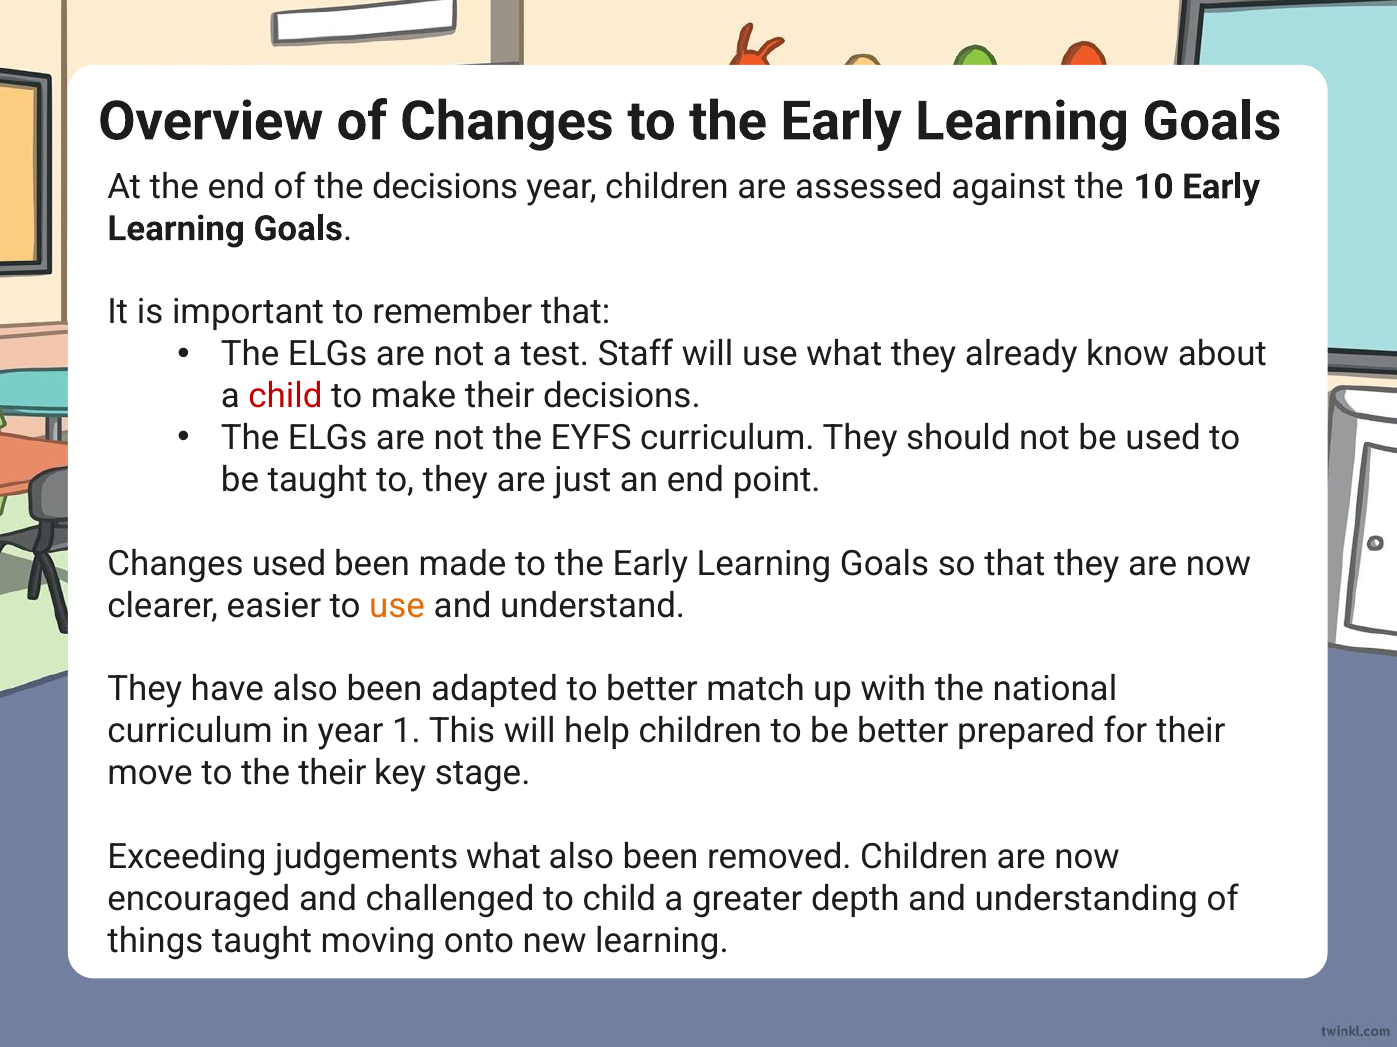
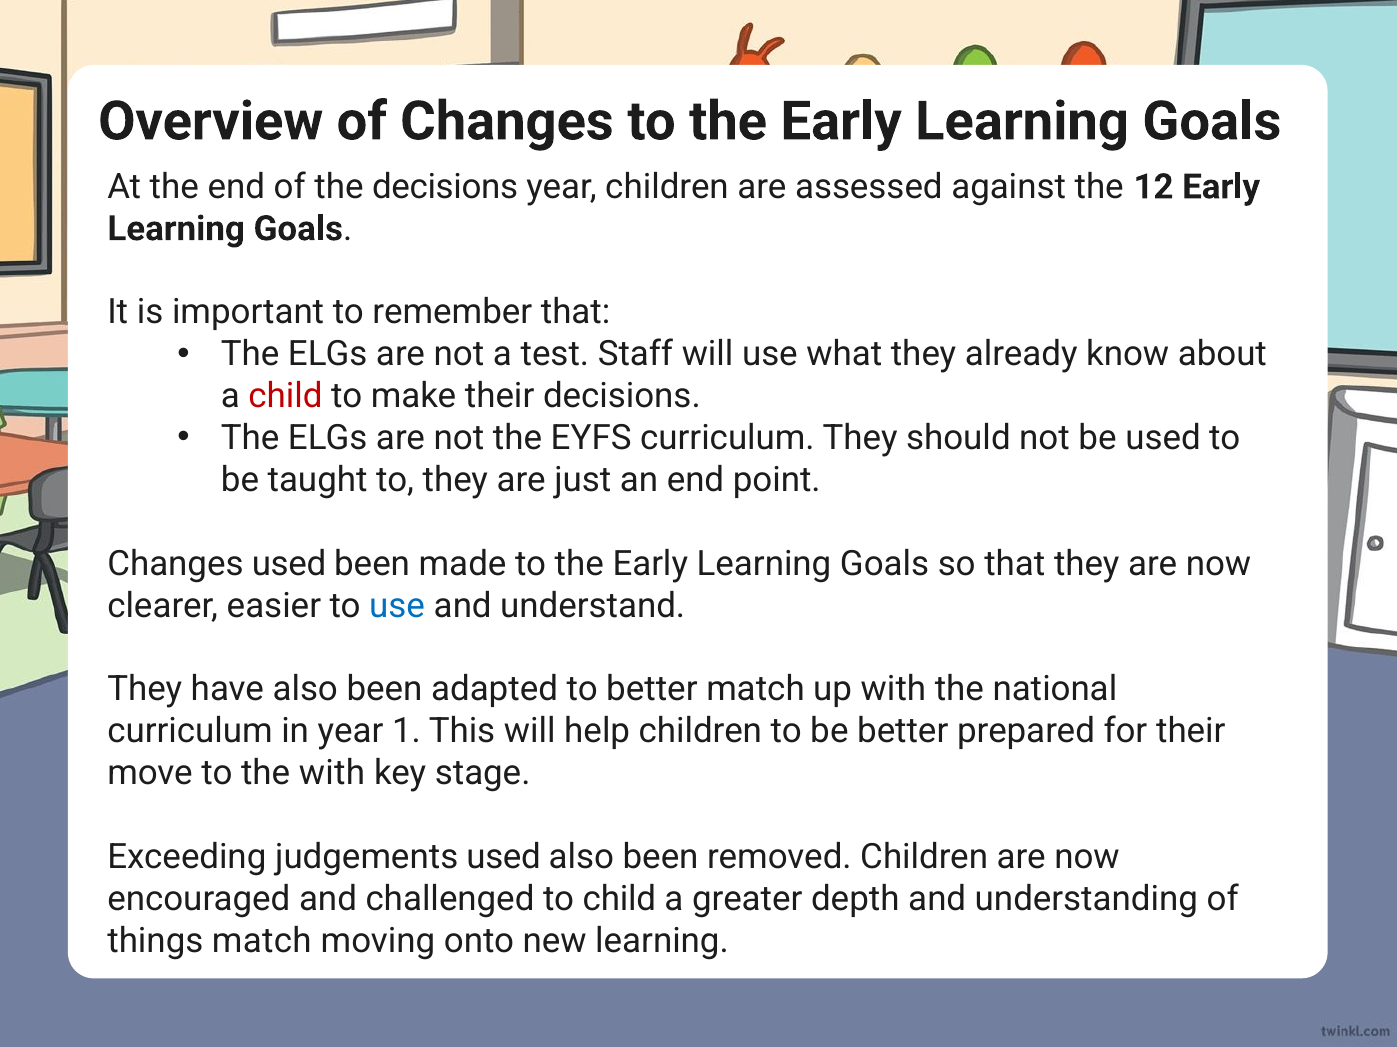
10: 10 -> 12 (1154, 187)
use colour: orange -> blue (397, 606)
the their: their -> with (332, 774)
judgements what: what -> used (504, 858)
things taught: taught -> match (262, 941)
